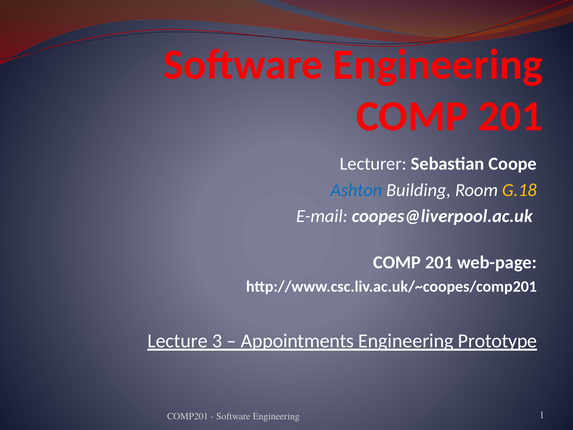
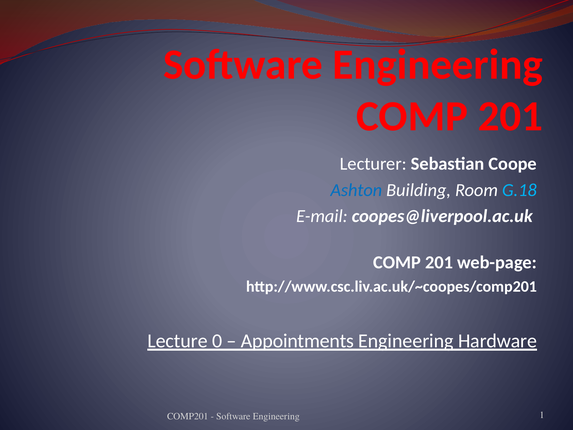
G.18 colour: yellow -> light blue (519, 190)
3: 3 -> 0 (217, 341)
Prototype: Prototype -> Hardware (498, 341)
